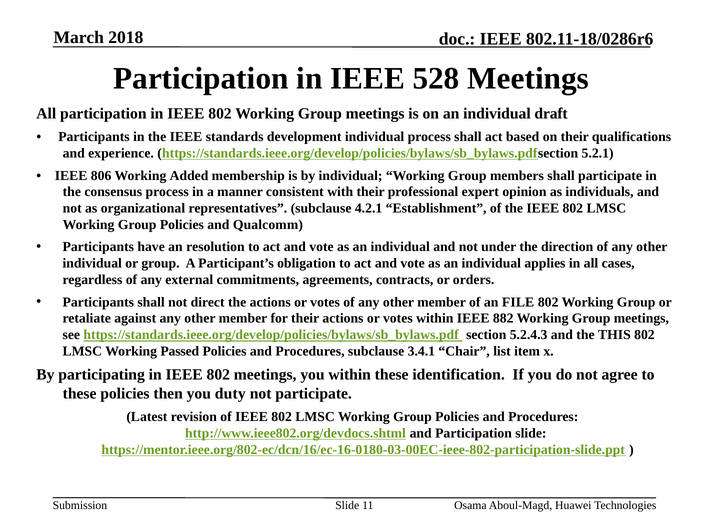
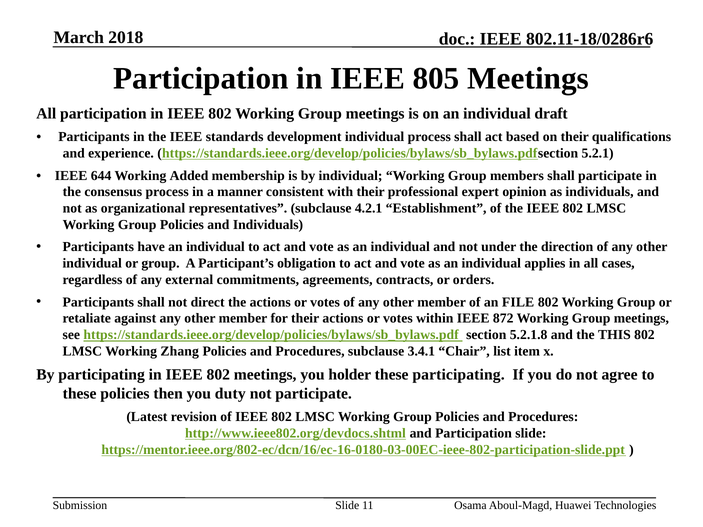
528: 528 -> 805 (436, 78)
806: 806 -> 644 (101, 176)
and Qualcomm: Qualcomm -> Individuals (268, 225)
have an resolution: resolution -> individual (215, 247)
882: 882 -> 872 (503, 319)
5.2.4.3: 5.2.4.3 -> 5.2.1.8 (529, 335)
Passed: Passed -> Zhang (180, 351)
you within: within -> holder (350, 375)
these identification: identification -> participating (459, 375)
